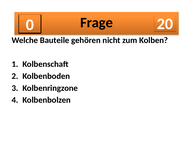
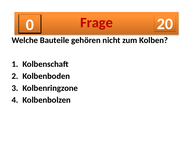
Frage colour: black -> red (97, 23)
